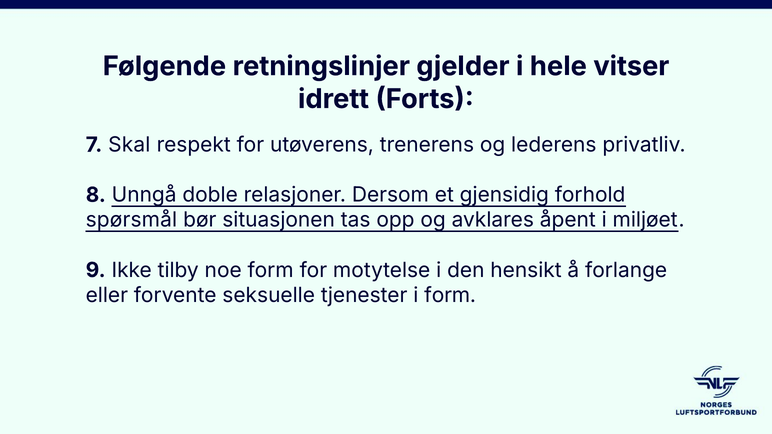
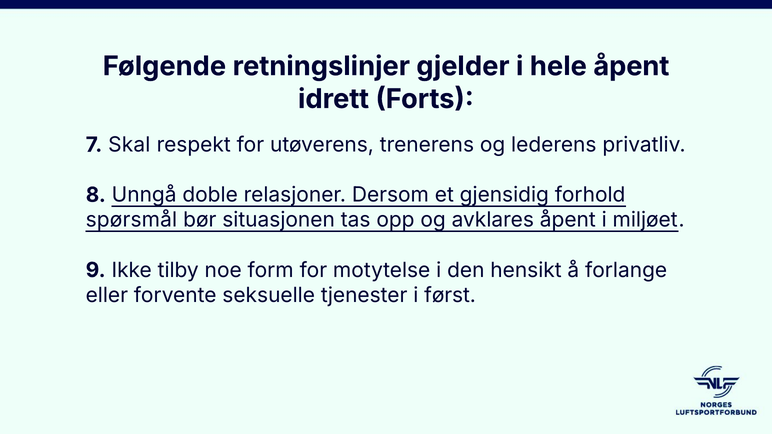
hele vitser: vitser -> åpent (631, 66)
i form: form -> først (450, 295)
